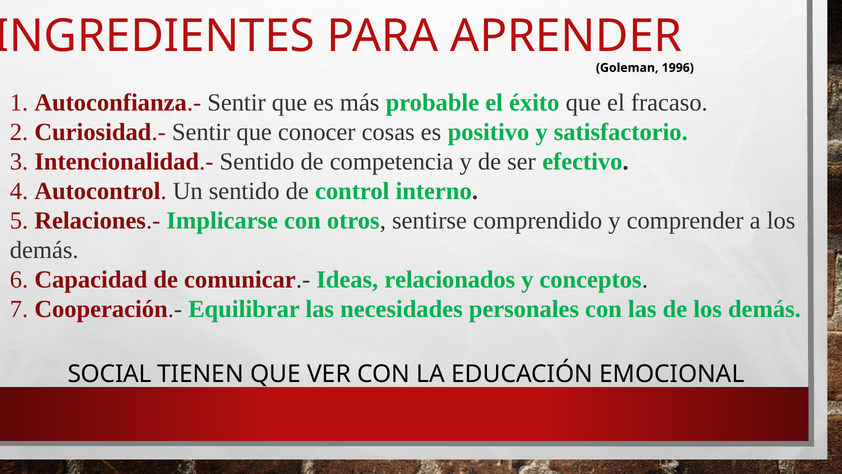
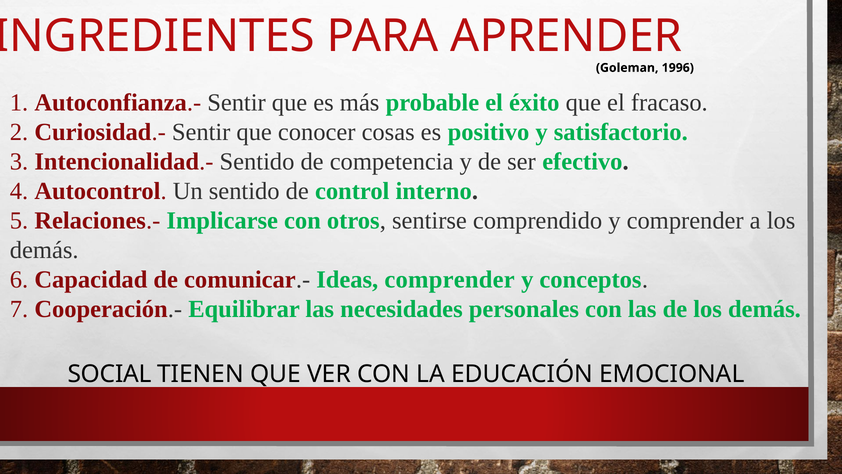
Ideas relacionados: relacionados -> comprender (450, 279)
